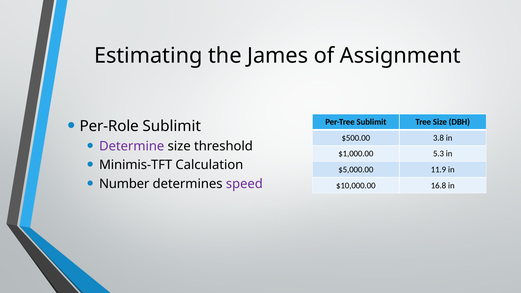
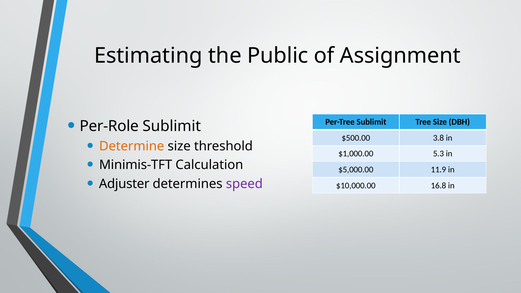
James: James -> Public (278, 56)
Determine colour: purple -> orange (132, 146)
Number: Number -> Adjuster (124, 184)
